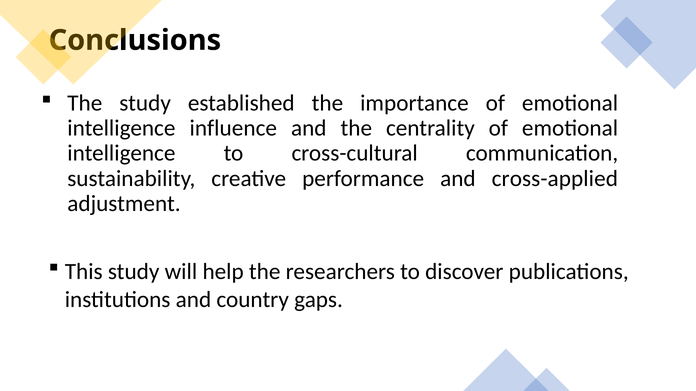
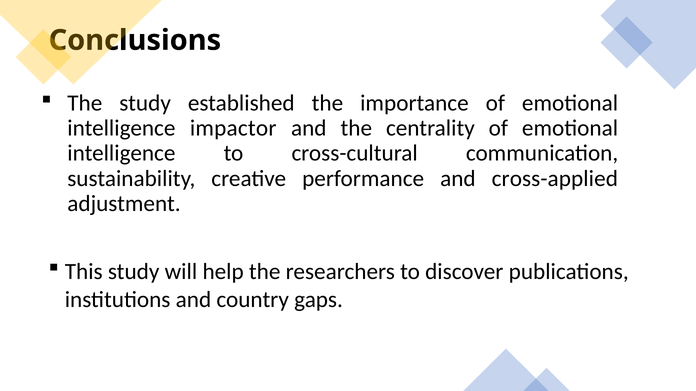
influence: influence -> impactor (233, 128)
